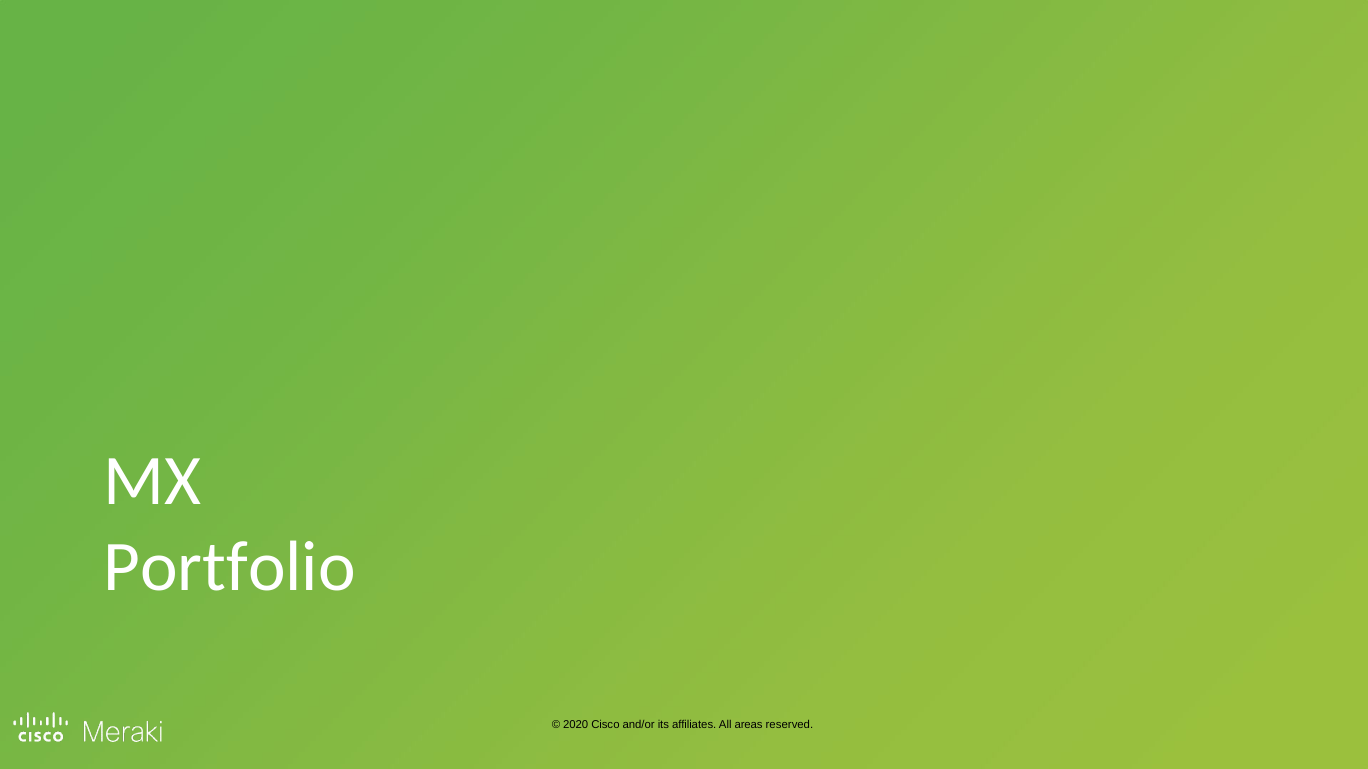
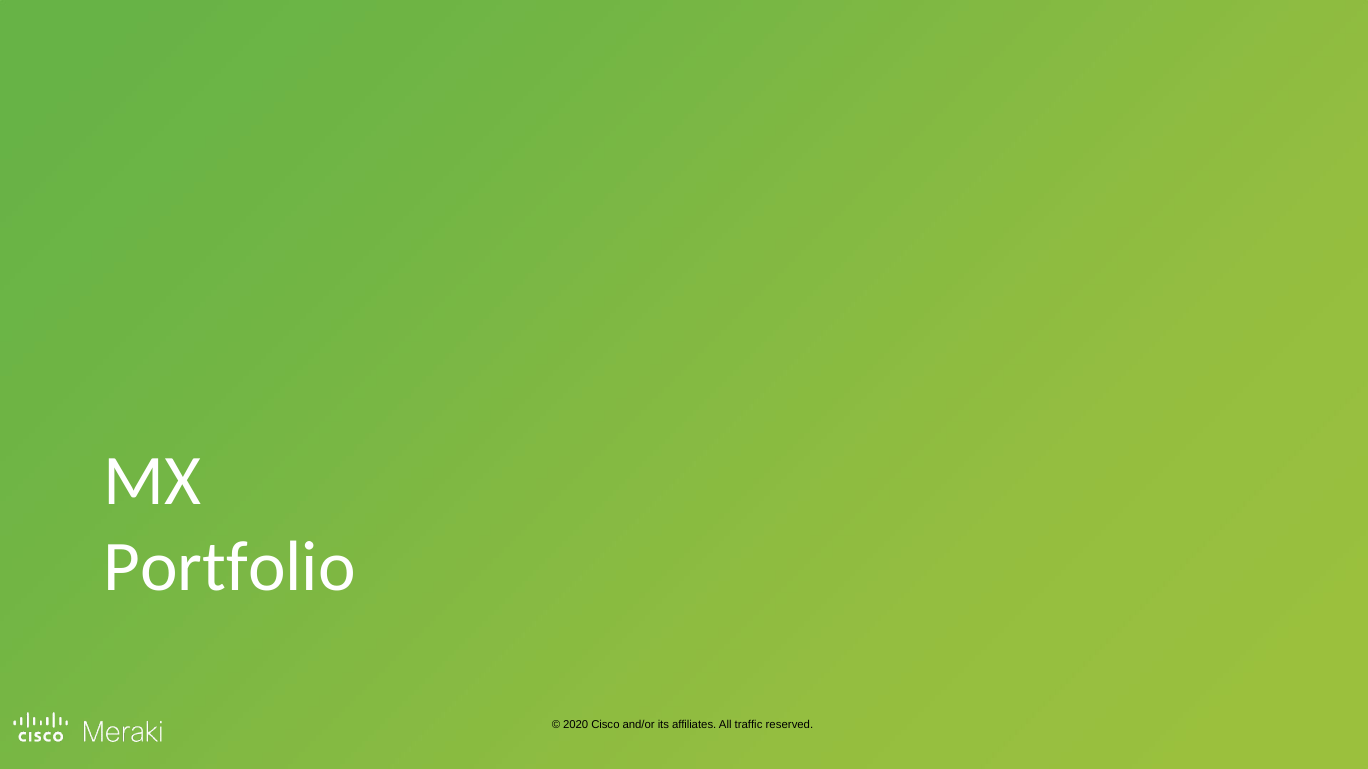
areas: areas -> traffic (749, 725)
